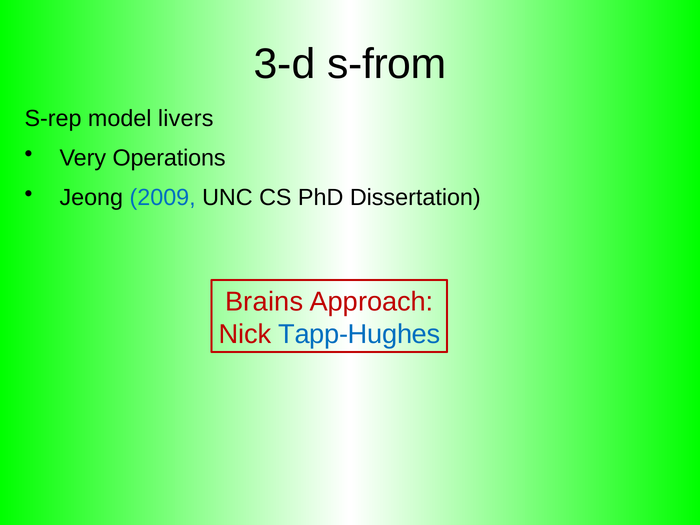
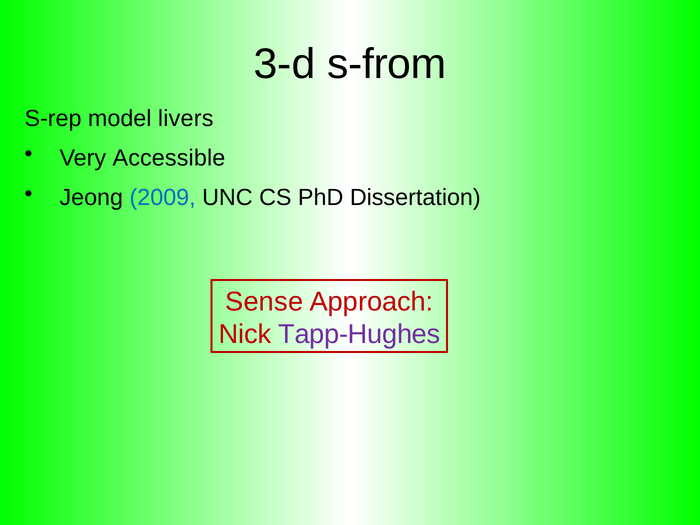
Operations: Operations -> Accessible (169, 158)
Brains: Brains -> Sense (264, 302)
Tapp-Hughes colour: blue -> purple (359, 334)
